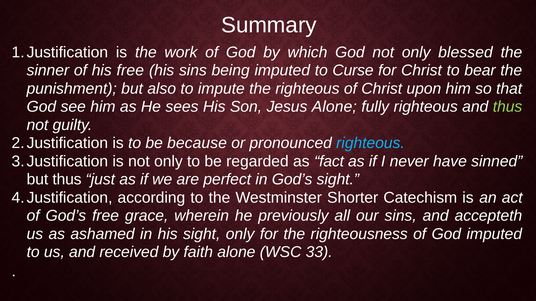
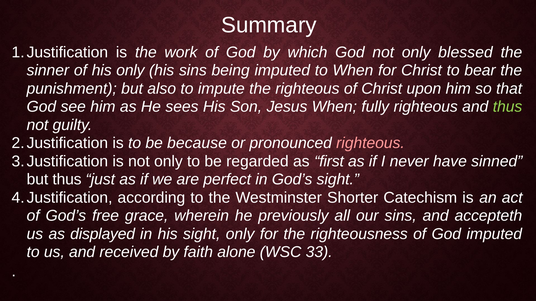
his free: free -> only (130, 71)
to Curse: Curse -> When (353, 71)
Jesus Alone: Alone -> When (334, 107)
righteous colour: light blue -> pink (370, 143)
fact: fact -> first (329, 162)
ashamed: ashamed -> displayed (103, 234)
